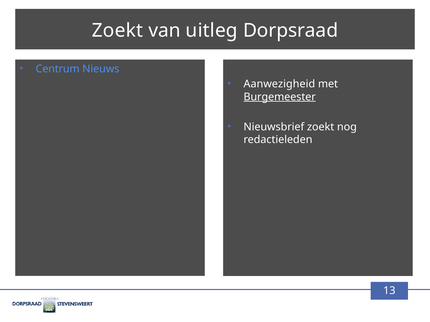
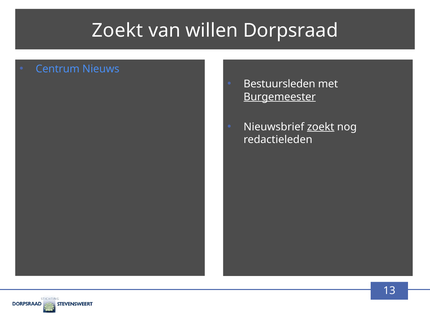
uitleg: uitleg -> willen (212, 31)
Aanwezigheid: Aanwezigheid -> Bestuursleden (279, 84)
zoekt underline: none -> present (321, 127)
